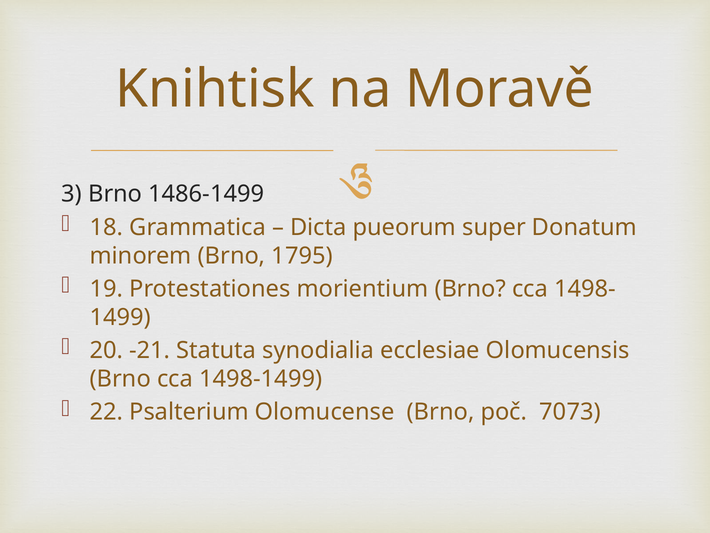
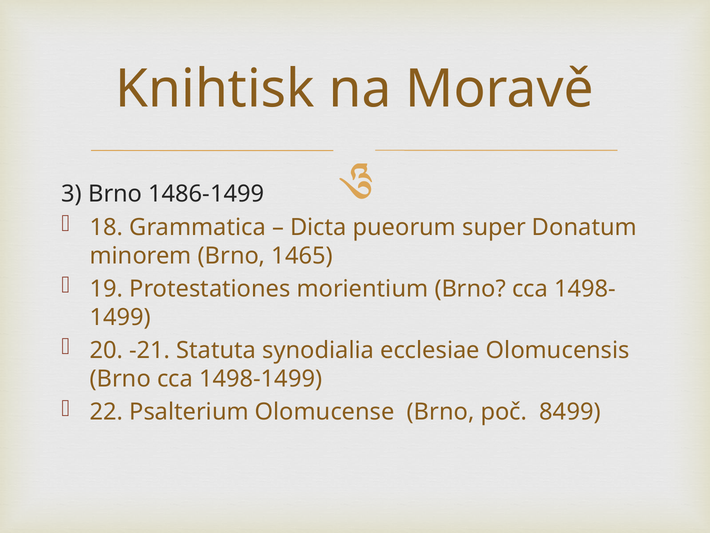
1795: 1795 -> 1465 (302, 256)
7073: 7073 -> 8499 (570, 412)
